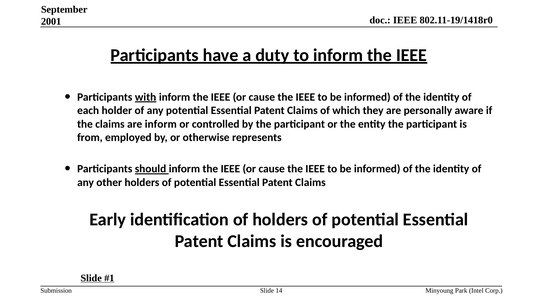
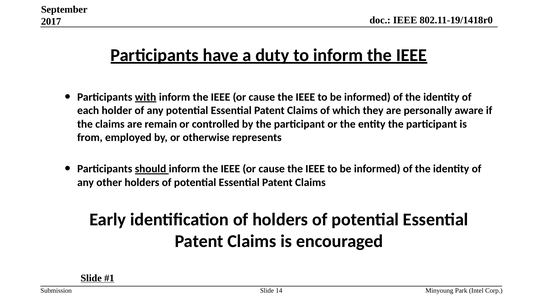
2001: 2001 -> 2017 (51, 22)
are inform: inform -> remain (161, 124)
